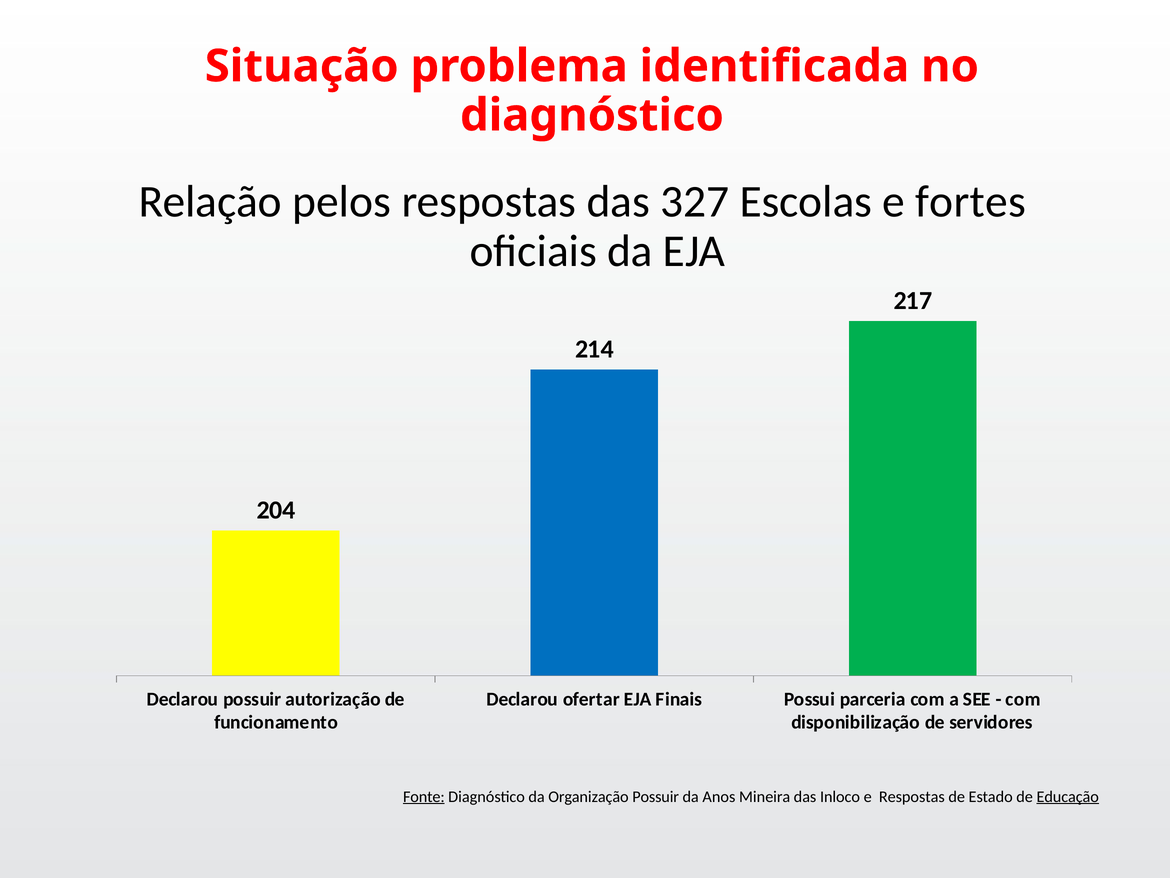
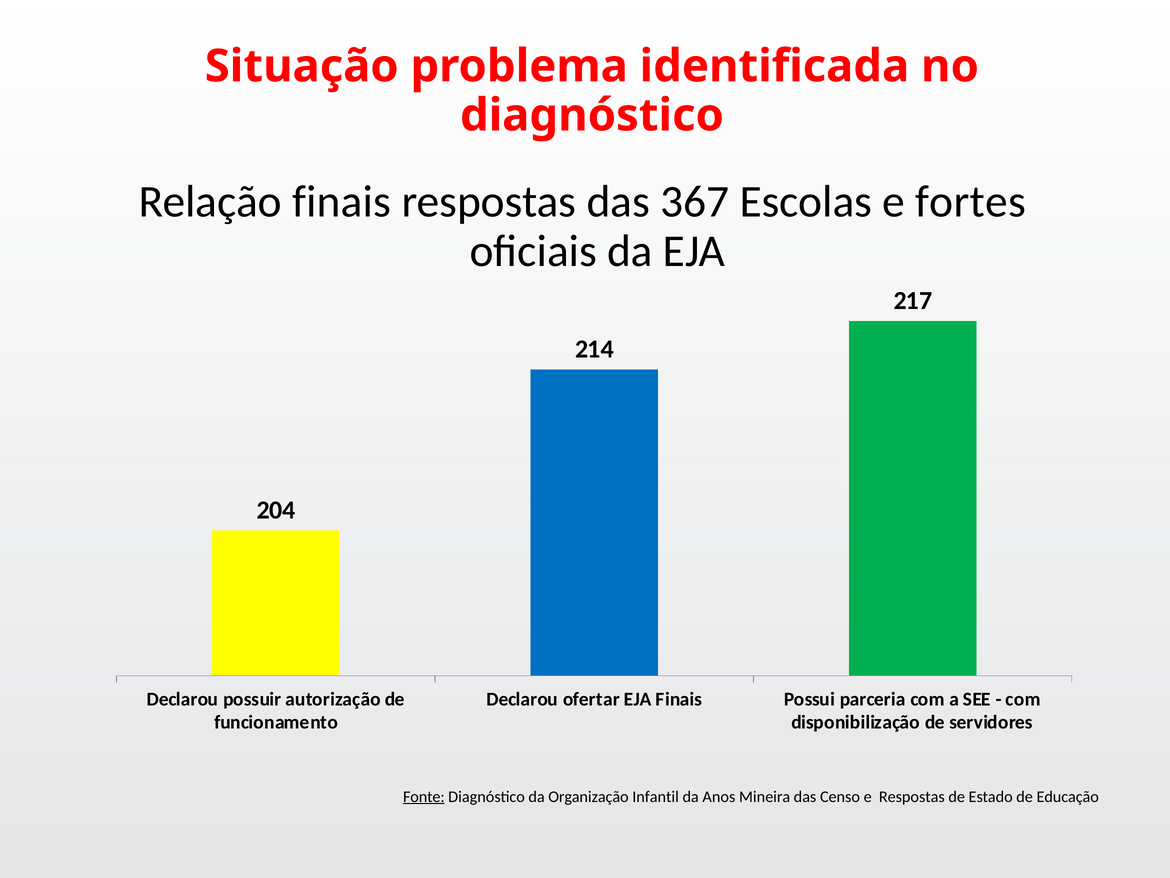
Relação pelos: pelos -> finais (342, 202)
327: 327 -> 367 (695, 202)
Organização Possuir: Possuir -> Infantil (656, 796)
Inloco: Inloco -> Censo (840, 796)
Educação underline: present -> none (1068, 796)
